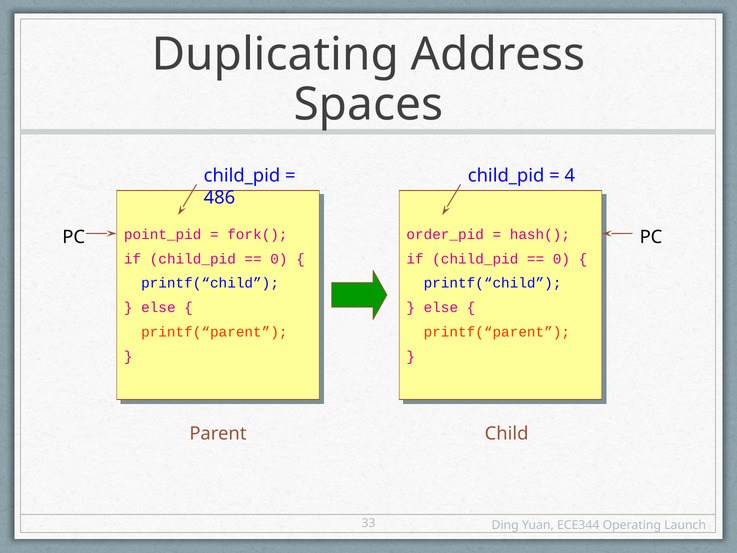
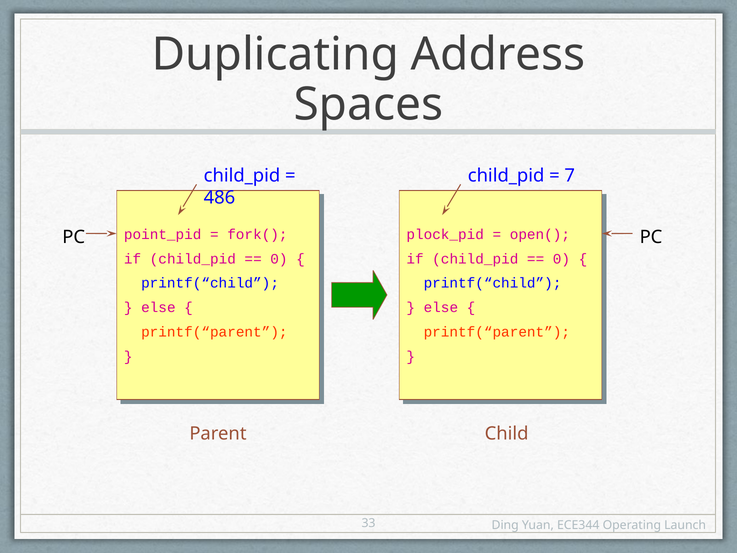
4: 4 -> 7 (570, 176)
order_pid: order_pid -> plock_pid (445, 234)
hash(: hash( -> open( (540, 234)
